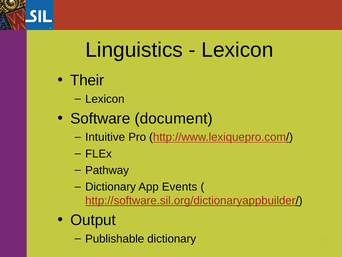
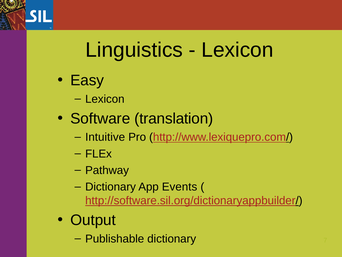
Their: Their -> Easy (87, 80)
document: document -> translation (174, 118)
